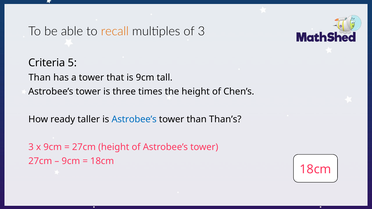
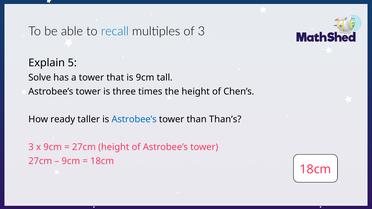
recall colour: orange -> blue (115, 31)
Criteria: Criteria -> Explain (47, 63)
Than: Than -> Solve (40, 78)
